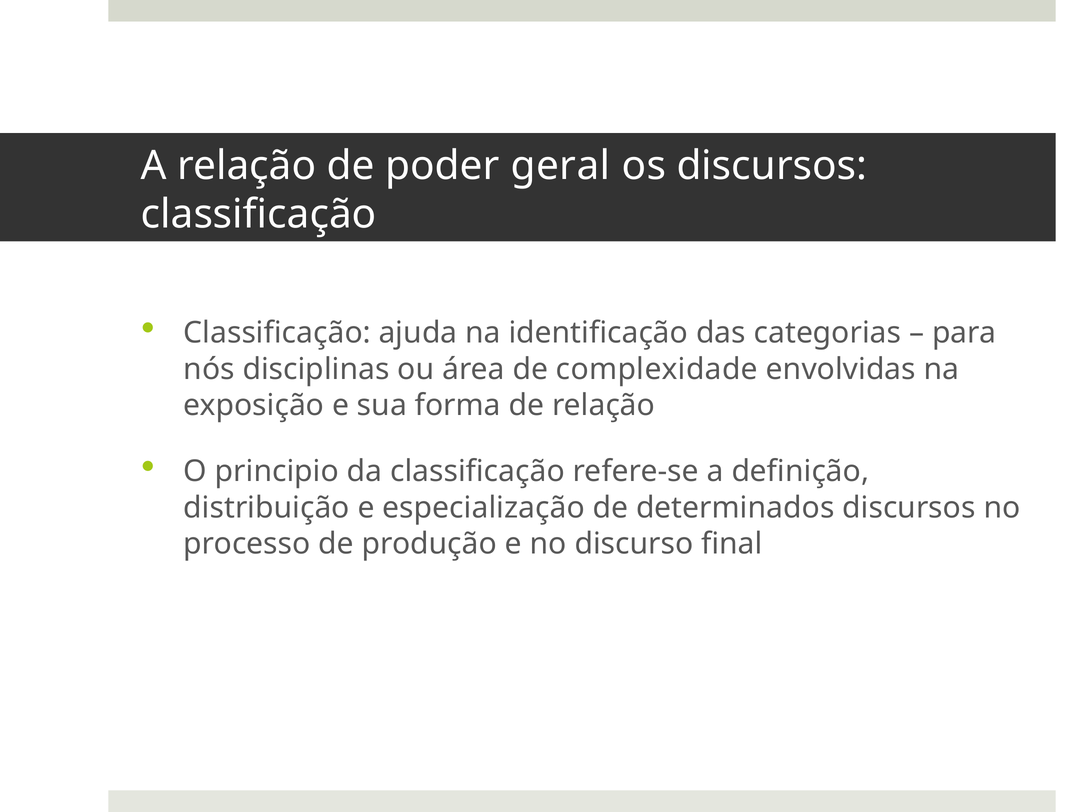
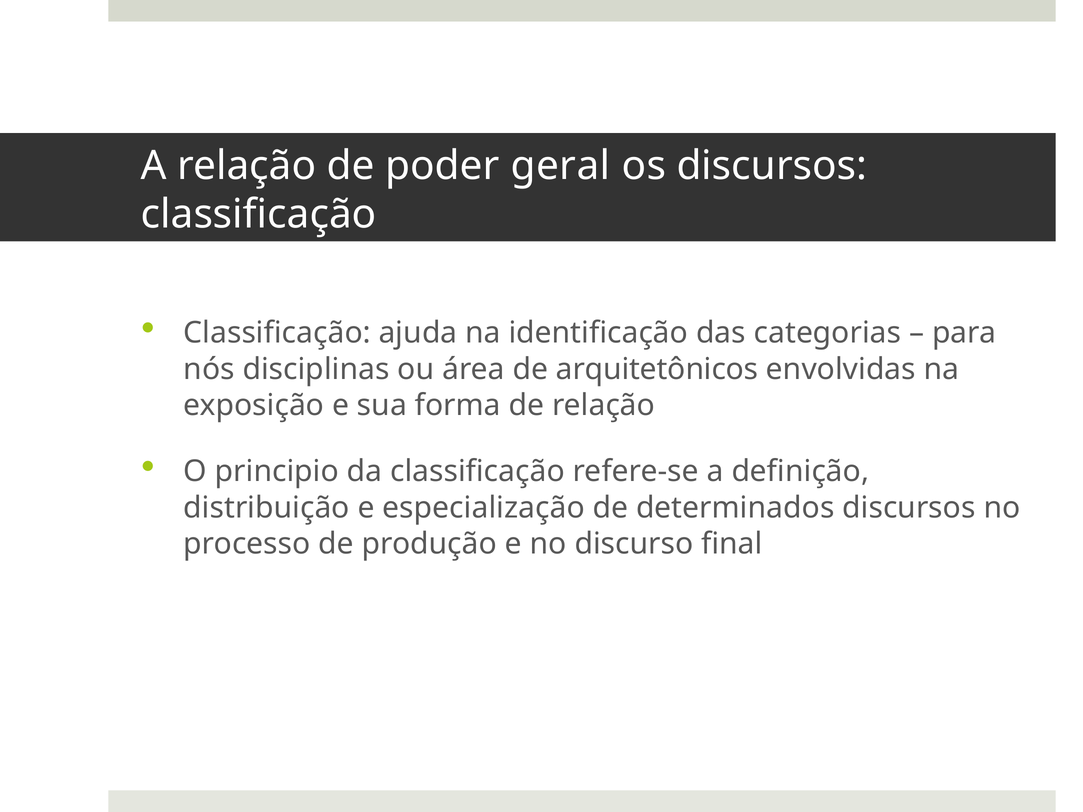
complexidade: complexidade -> arquitetônicos (657, 369)
